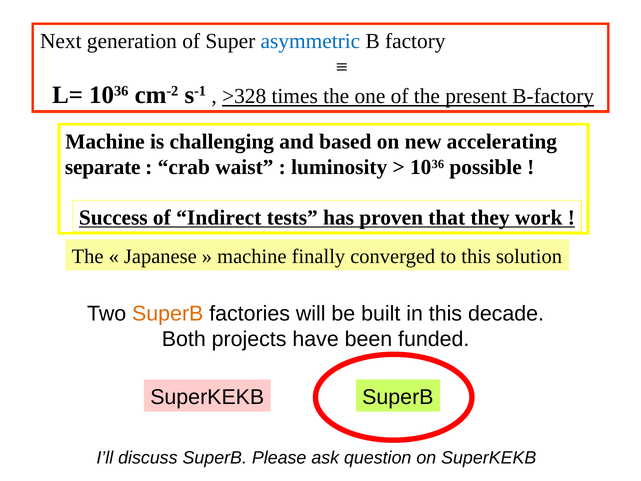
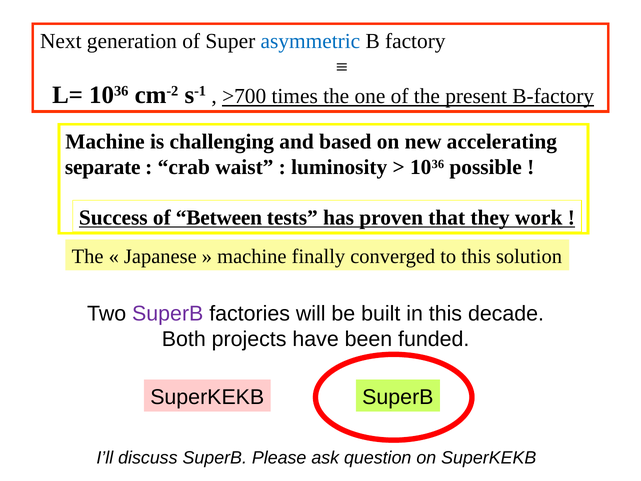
>328: >328 -> >700 (244, 96)
Indirect: Indirect -> Between (219, 217)
SuperB colour: orange -> purple (168, 313)
